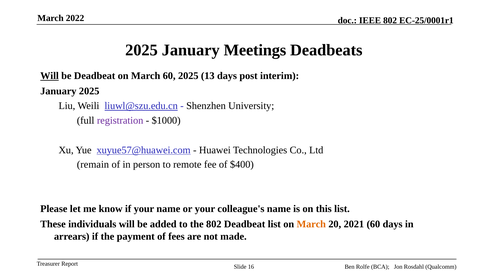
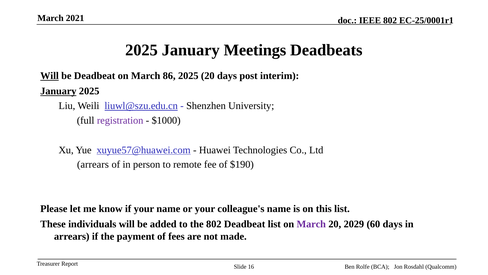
2022: 2022 -> 2021 (75, 18)
March 60: 60 -> 86 (169, 76)
2025 13: 13 -> 20 (208, 76)
January underline: none -> present (58, 91)
remain: remain -> arrears (93, 164)
$400: $400 -> $190 (242, 164)
March colour: orange -> purple (311, 224)
2021: 2021 -> 2029 (354, 224)
